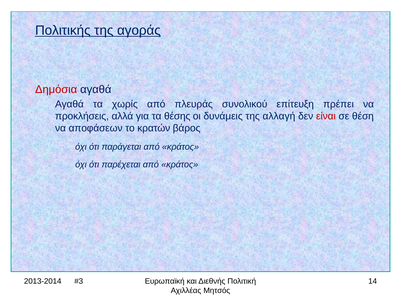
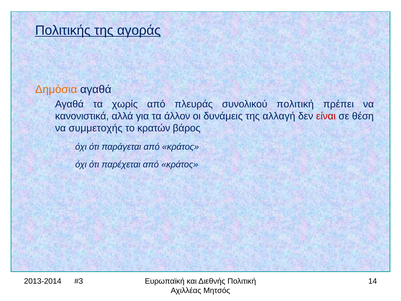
Δημόσια colour: red -> orange (56, 90)
συνολικού επίτευξη: επίτευξη -> πολιτική (295, 104)
προκλήσεις: προκλήσεις -> κανονιστικά (82, 116)
θέσης: θέσης -> άλλον (177, 116)
αποφάσεων: αποφάσεων -> συμμετοχής (96, 128)
